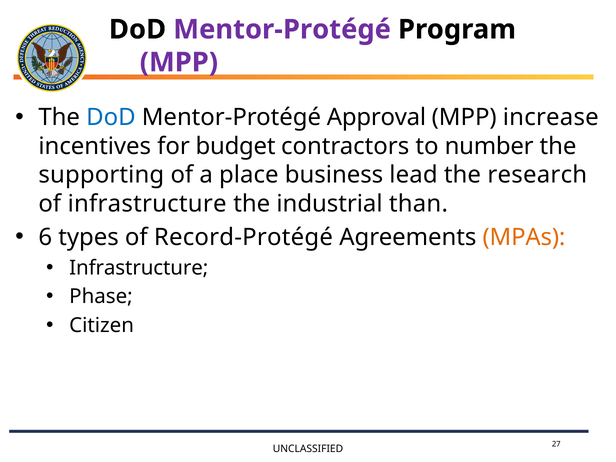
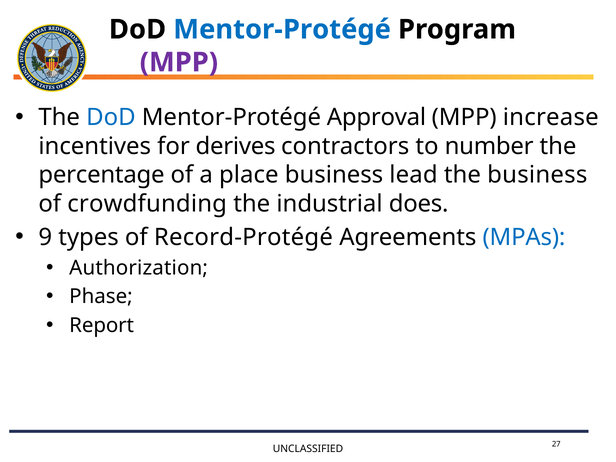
Mentor-Protégé colour: purple -> blue (282, 29)
budget: budget -> derives (236, 146)
supporting: supporting -> percentage (102, 175)
the research: research -> business (537, 175)
of infrastructure: infrastructure -> crowdfunding (147, 204)
than: than -> does (419, 204)
6: 6 -> 9 (45, 237)
MPAs colour: orange -> blue (524, 237)
Infrastructure: Infrastructure -> Authorization (139, 268)
Citizen: Citizen -> Report (102, 325)
